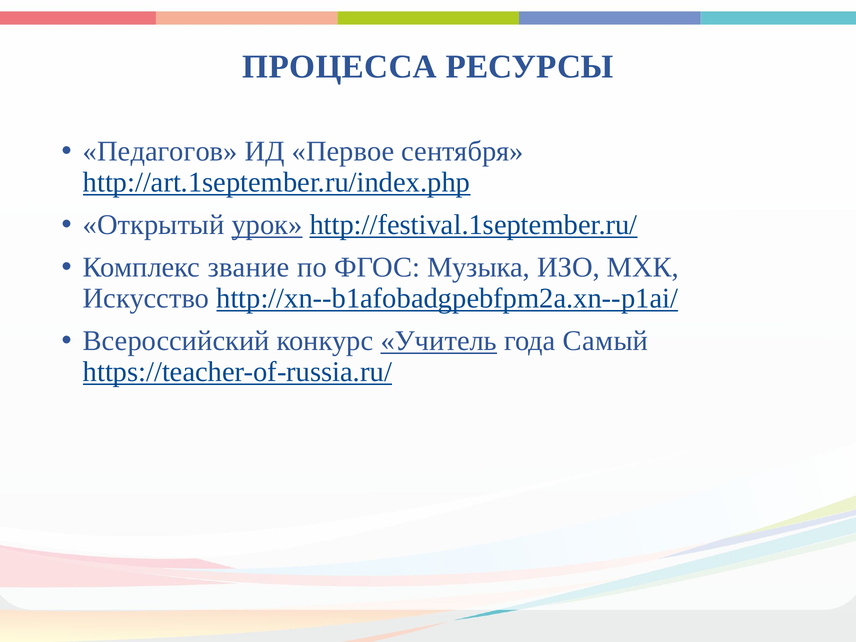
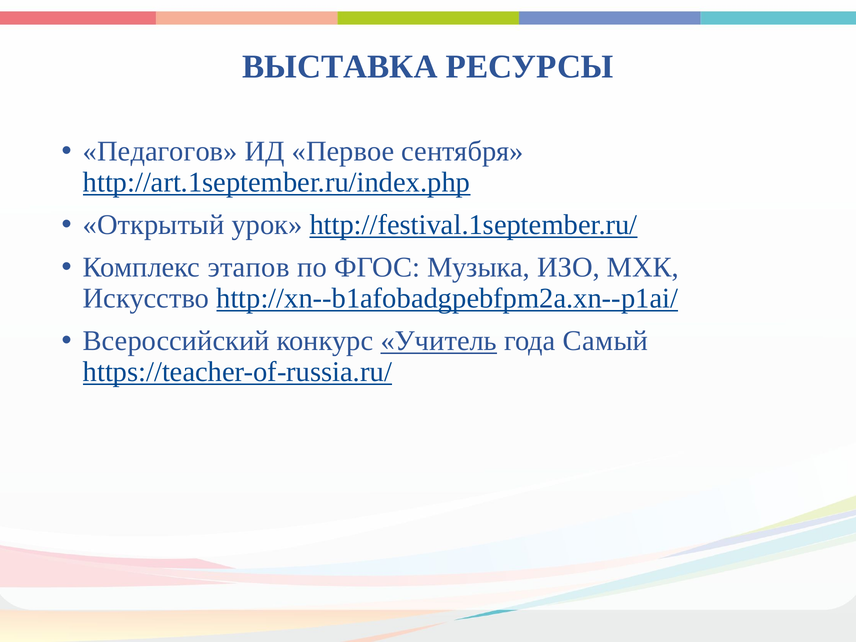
ПРОЦЕССА: ПРОЦЕССА -> ВЫСТАВКА (340, 67)
урок underline: present -> none (267, 225)
звание: звание -> этапов (249, 268)
